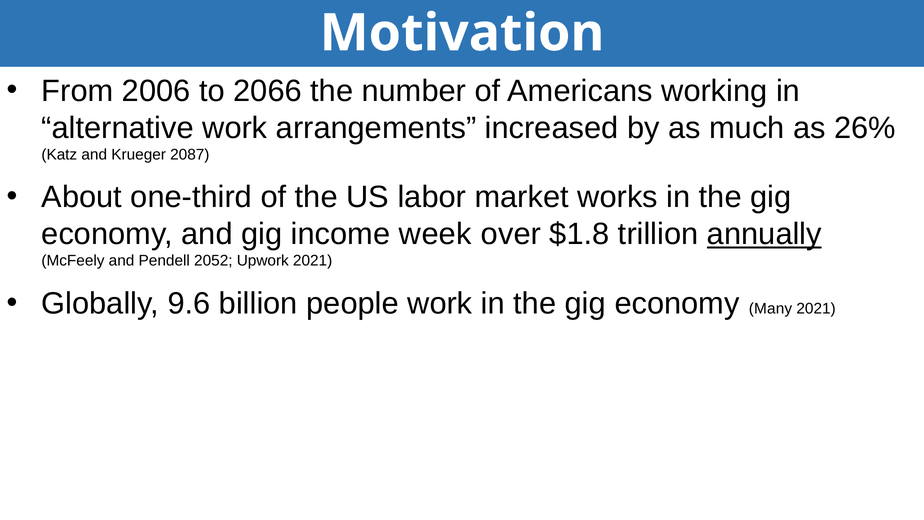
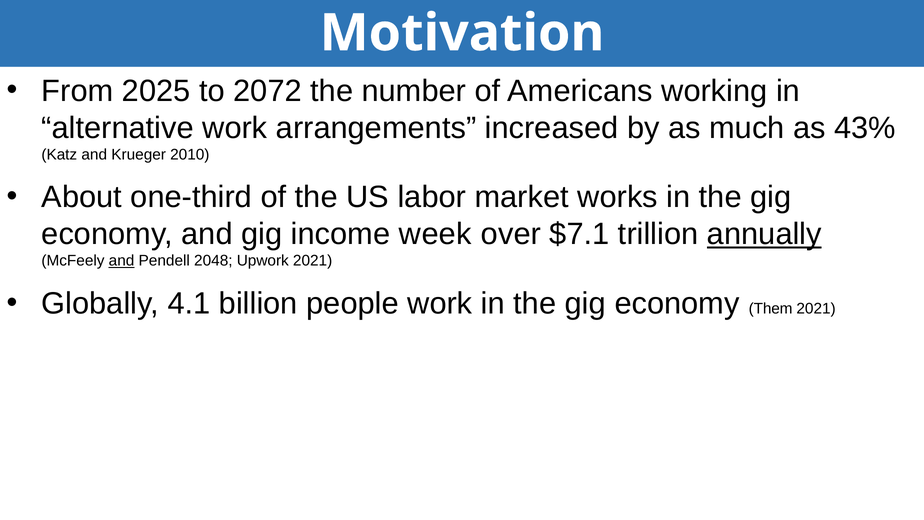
2006: 2006 -> 2025 (156, 91)
2066: 2066 -> 2072 (268, 91)
26%: 26% -> 43% (865, 128)
2087: 2087 -> 2010 (190, 155)
$1.8: $1.8 -> $7.1 (579, 234)
and underline: none -> present (122, 261)
2052: 2052 -> 2048 (213, 261)
9.6: 9.6 -> 4.1 (189, 303)
Many: Many -> Them (771, 309)
